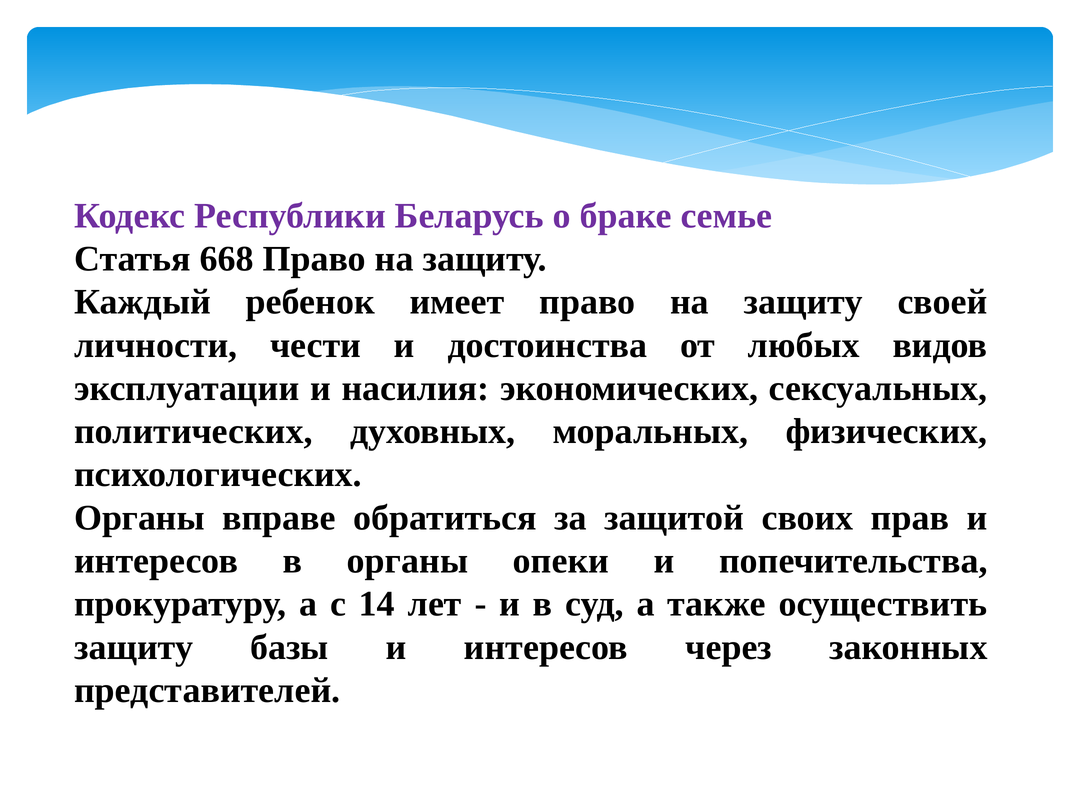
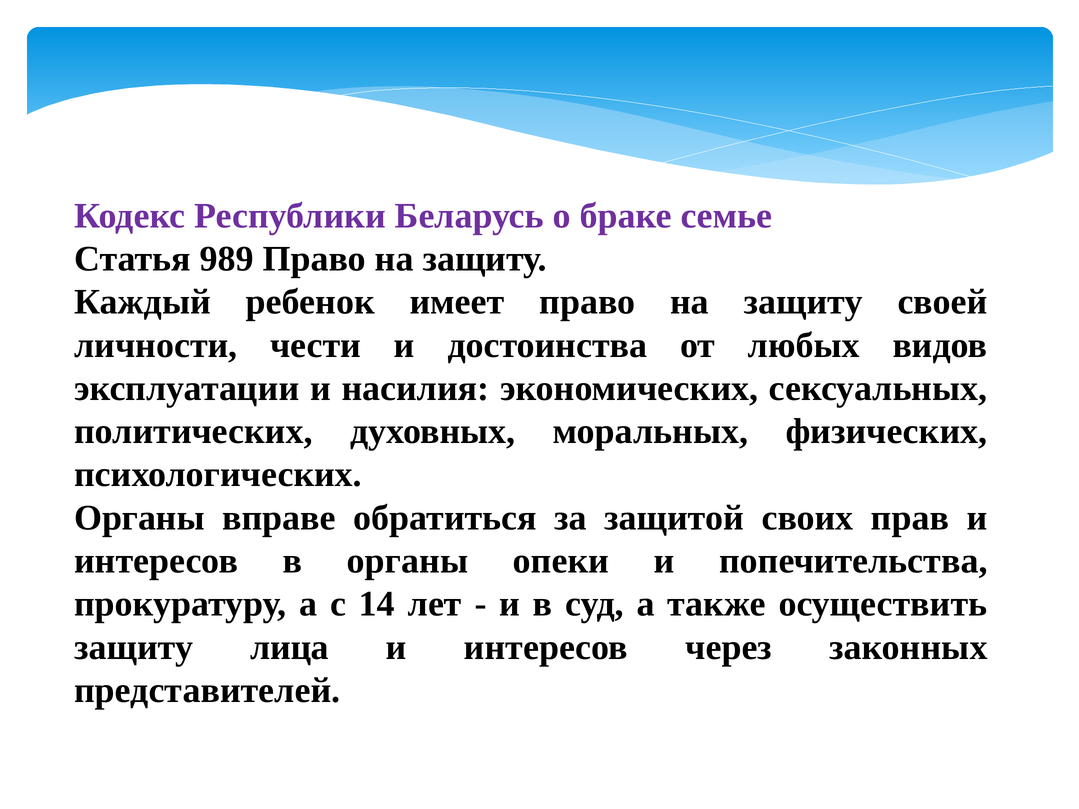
668: 668 -> 989 (227, 259)
базы: базы -> лица (290, 647)
